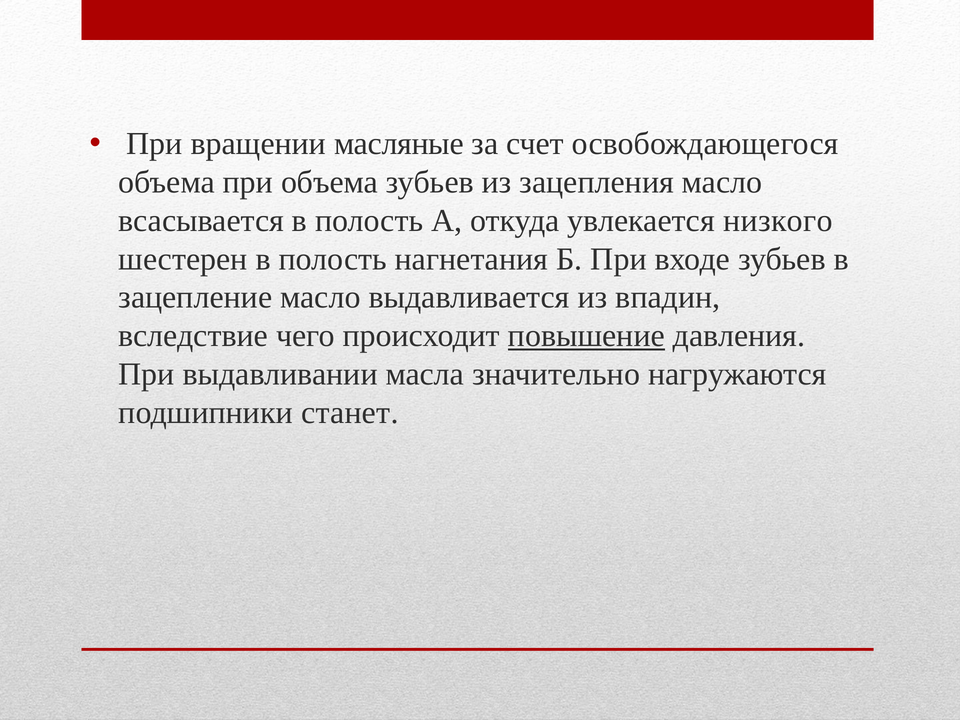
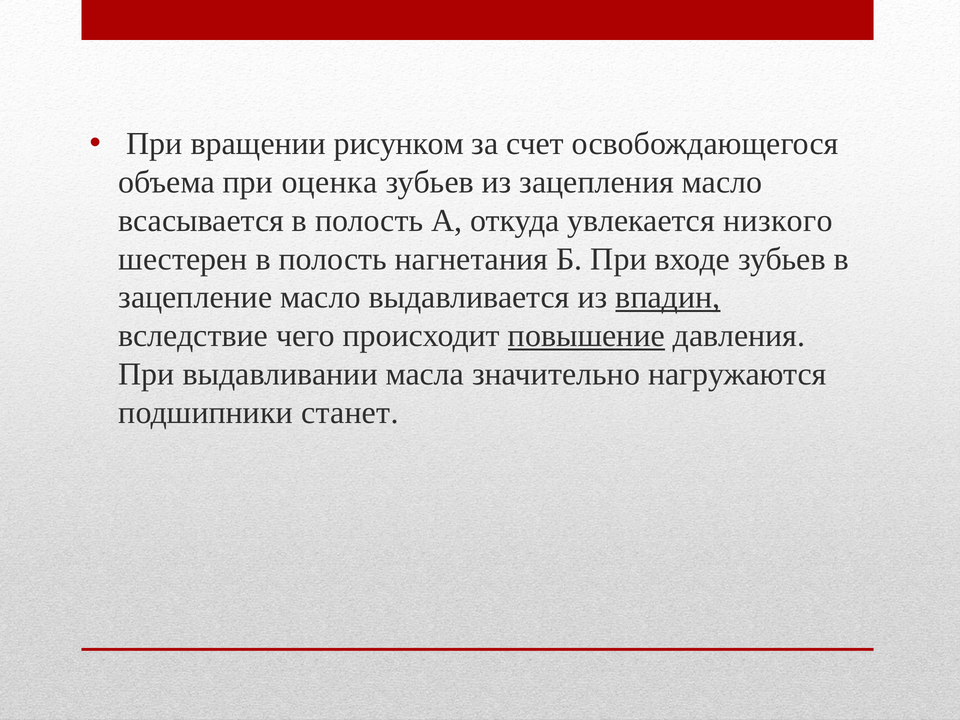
масляные: масляные -> рисунком (399, 144)
при объема: объема -> оценка (329, 182)
впадин underline: none -> present (668, 297)
